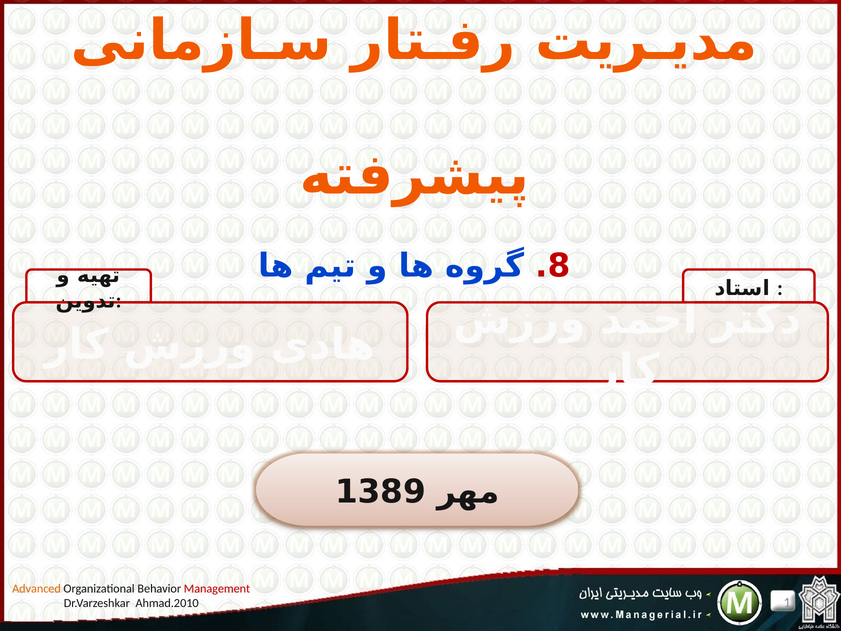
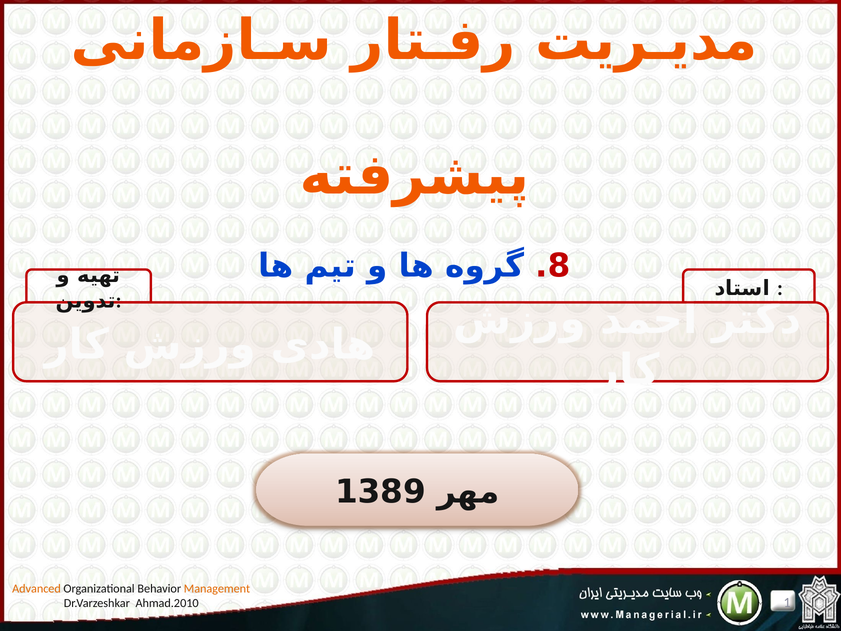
Management colour: red -> orange (217, 588)
